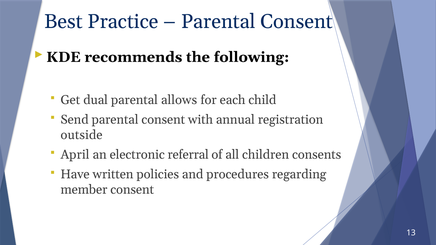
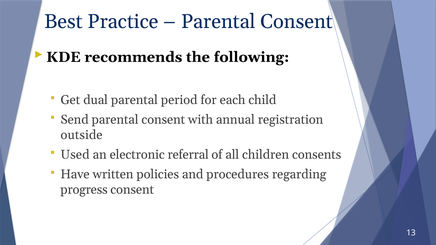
allows: allows -> period (179, 100)
April: April -> Used (75, 155)
member: member -> progress (84, 190)
